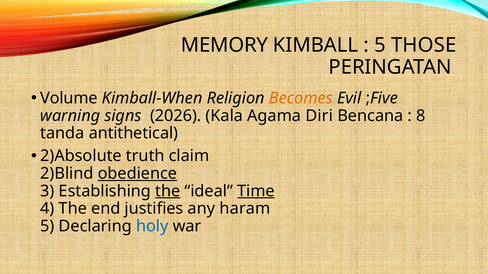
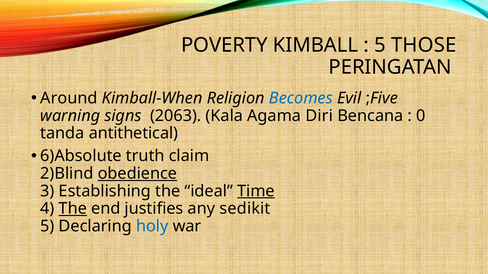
MEMORY: MEMORY -> POVERTY (224, 45)
Volume: Volume -> Around (69, 98)
Becomes colour: orange -> blue (301, 98)
2026: 2026 -> 2063 (176, 116)
8: 8 -> 0 (421, 116)
2)Absolute: 2)Absolute -> 6)Absolute (81, 156)
the underline: present -> none (168, 191)
The underline: none -> present (73, 209)
haram: haram -> sedikit (245, 209)
